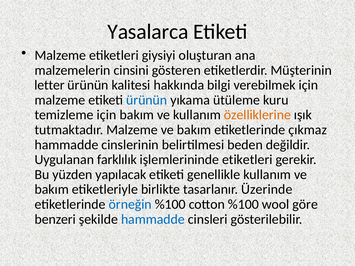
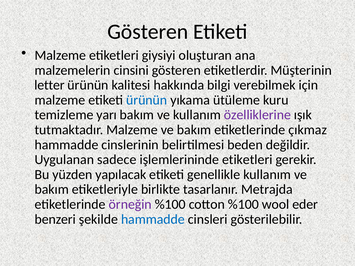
Yasalarca: Yasalarca -> Gösteren (148, 32)
temizleme için: için -> yarı (107, 115)
özelliklerine colour: orange -> purple (257, 115)
farklılık: farklılık -> sadece (117, 160)
Üzerinde: Üzerinde -> Metrajda (267, 190)
örneğin colour: blue -> purple (130, 205)
göre: göre -> eder (305, 205)
